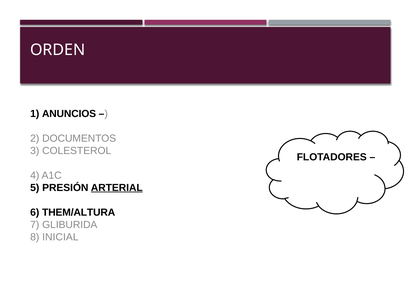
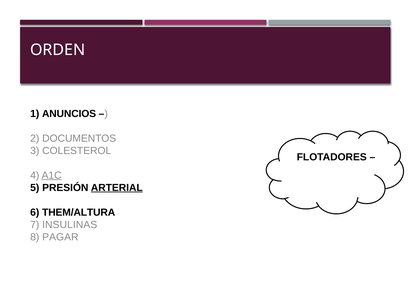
A1C underline: none -> present (52, 176)
GLIBURIDA: GLIBURIDA -> INSULINAS (70, 225)
INICIAL: INICIAL -> PAGAR (60, 237)
